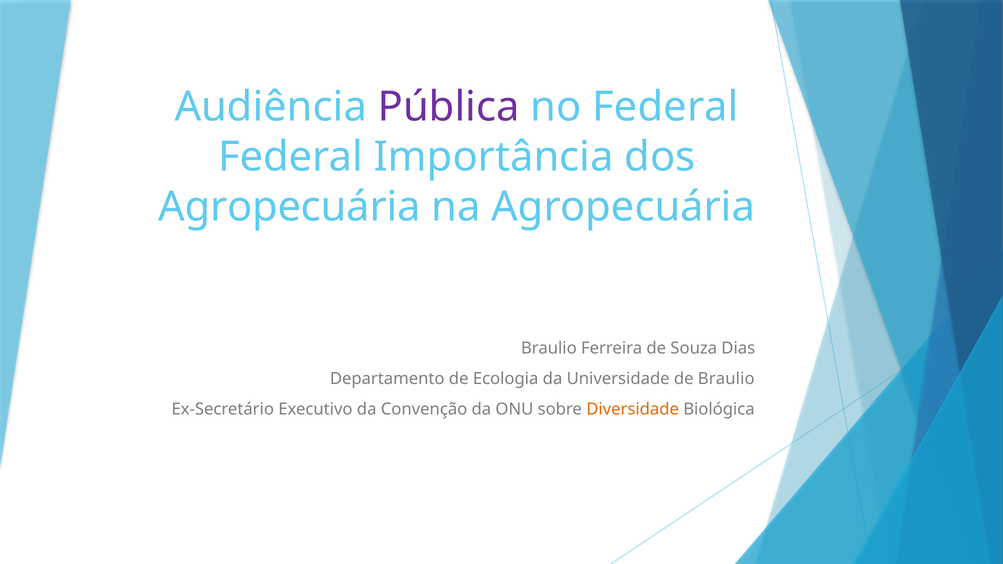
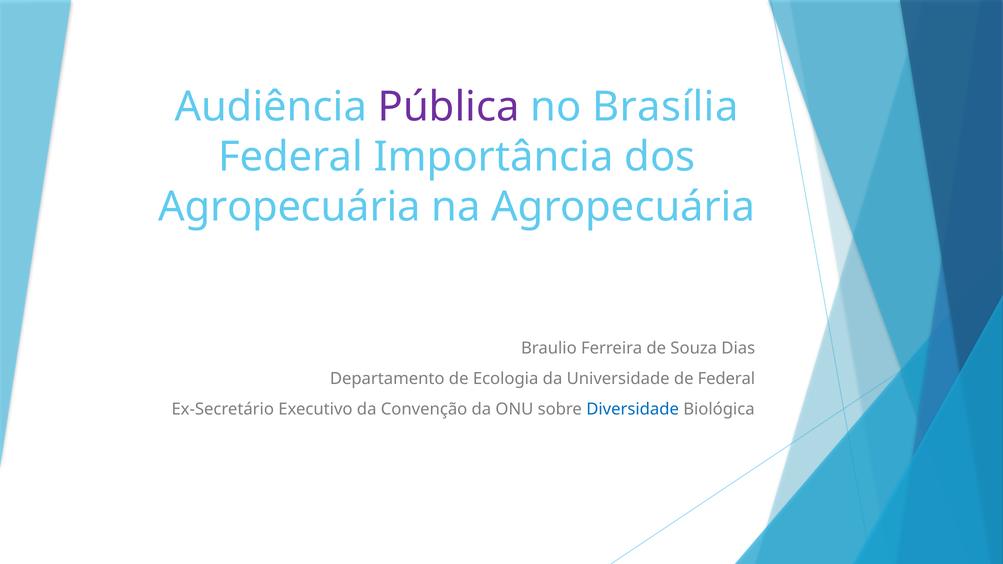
no Federal: Federal -> Brasília (665, 107)
de Braulio: Braulio -> Federal (726, 379)
Diversidade colour: orange -> blue (633, 409)
